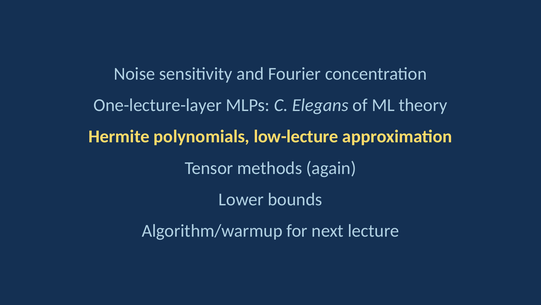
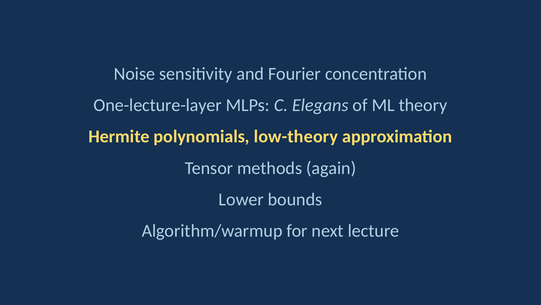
low-lecture: low-lecture -> low-theory (296, 136)
